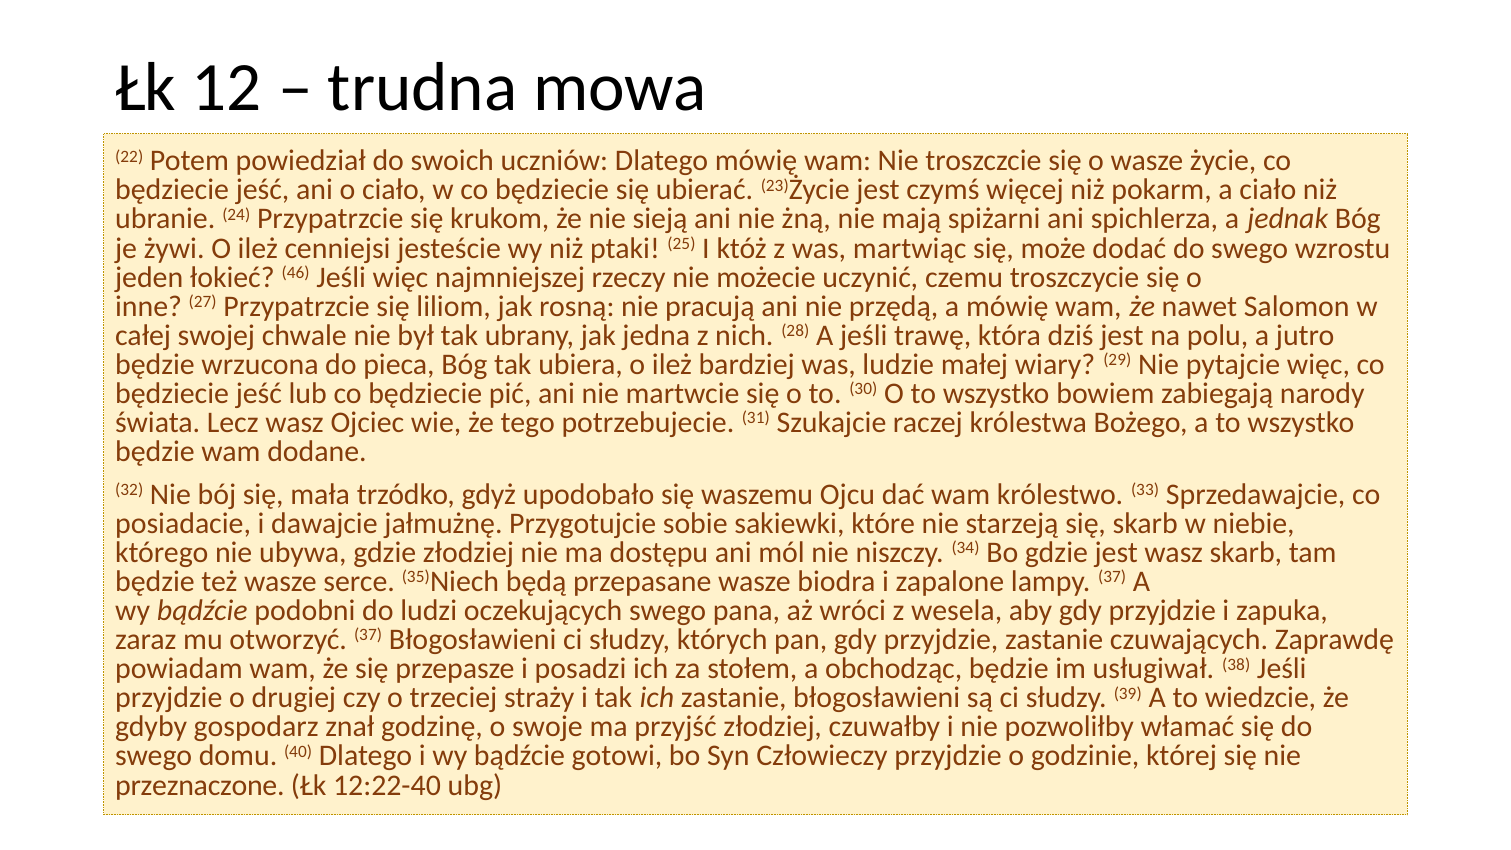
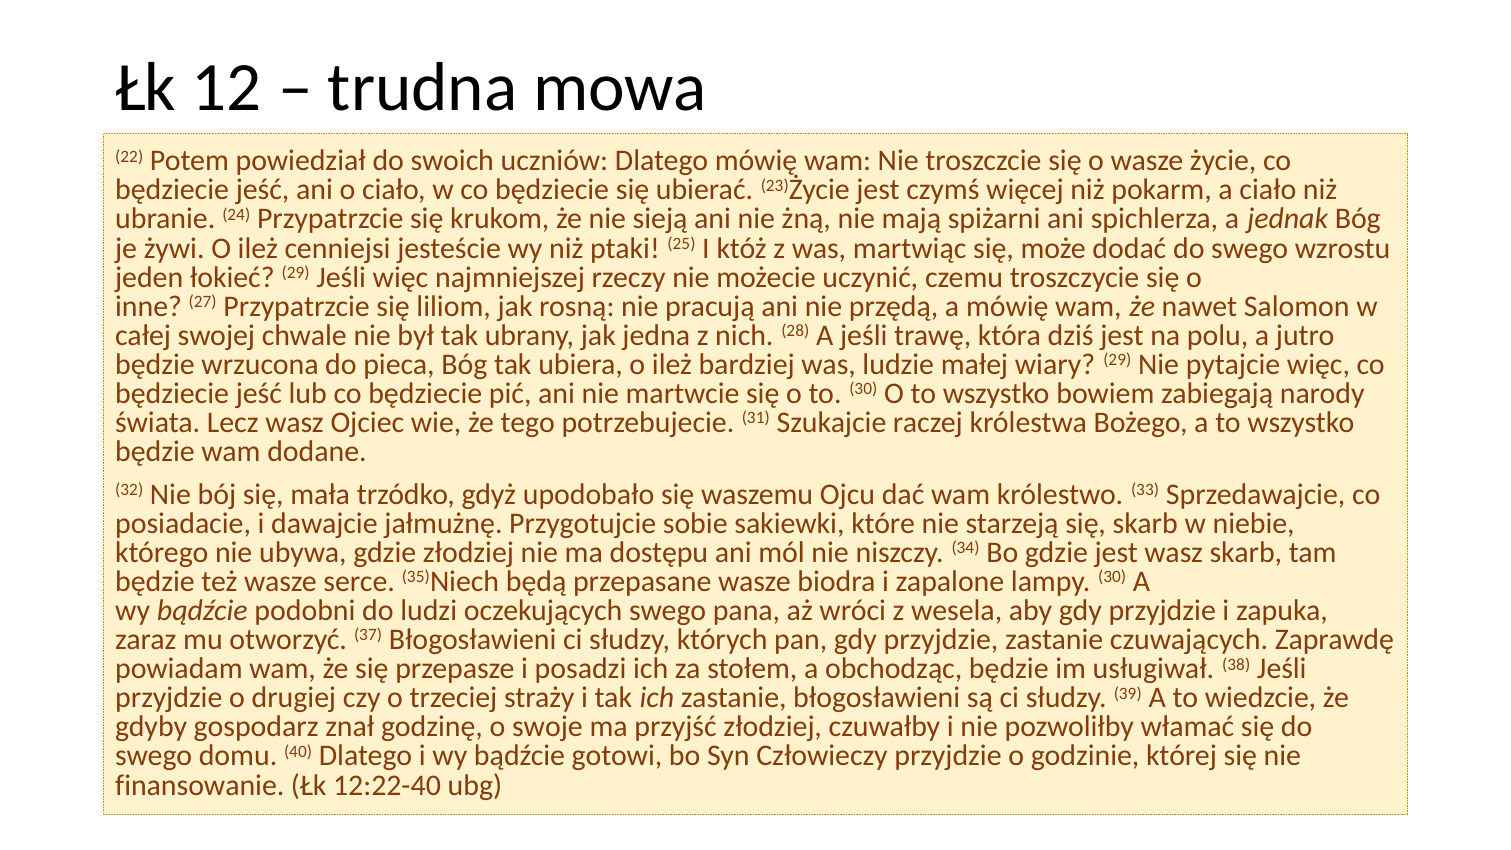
łokieć 46: 46 -> 29 (296, 273)
lampy 37: 37 -> 30 (1112, 577)
przeznaczone: przeznaczone -> finansowanie (200, 785)
